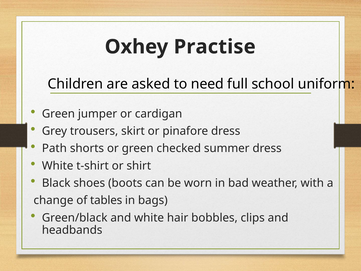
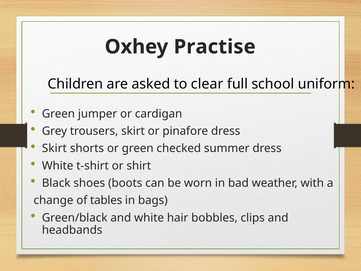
need: need -> clear (207, 84)
Path: Path -> Skirt (54, 148)
